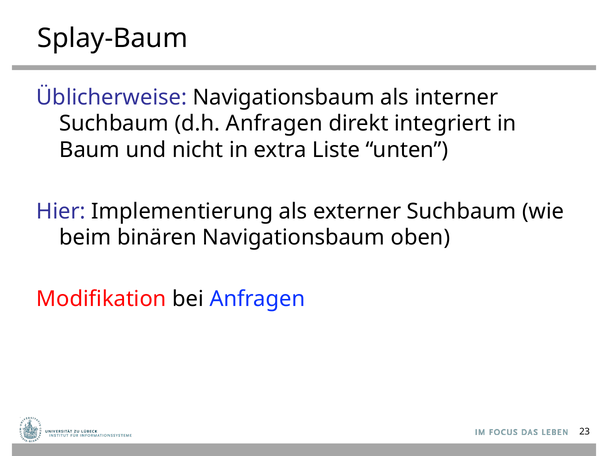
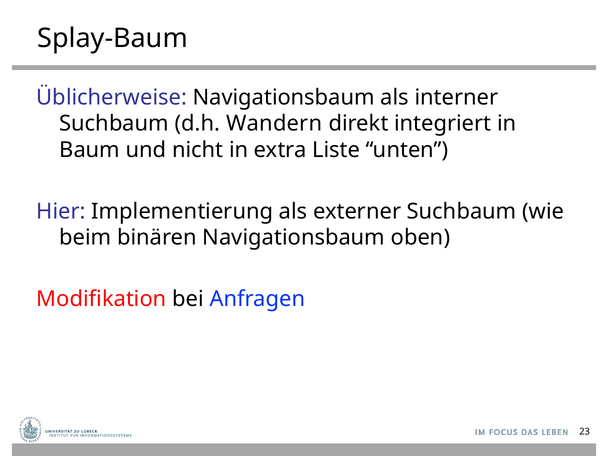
d.h Anfragen: Anfragen -> Wandern (274, 124)
